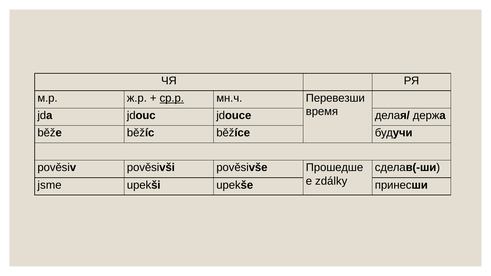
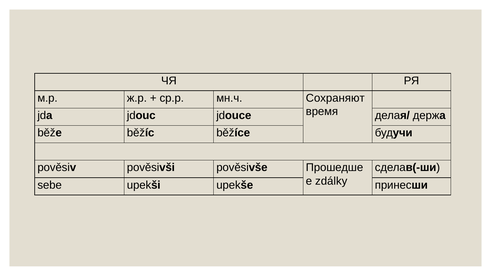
ср.р underline: present -> none (172, 98)
Перевезши: Перевезши -> Сохраняют (335, 98)
jsme: jsme -> sebe (50, 185)
